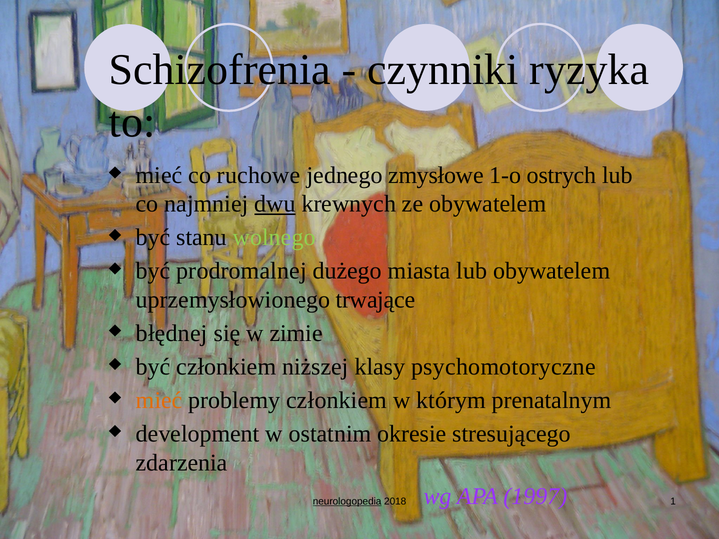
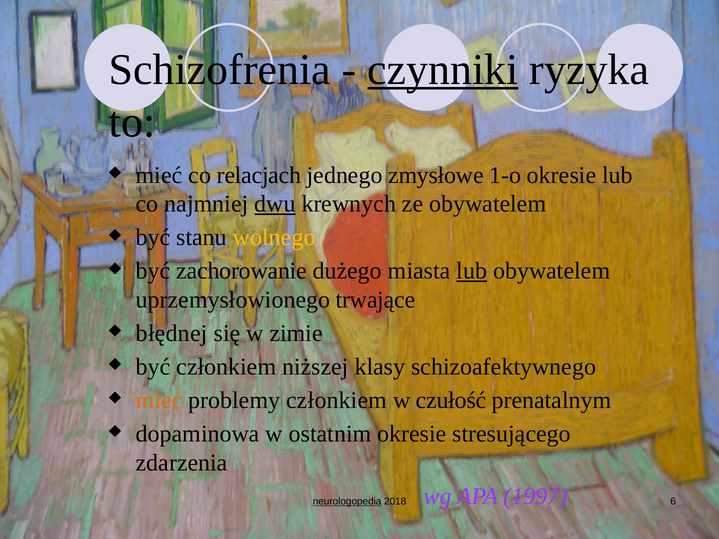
czynniki underline: none -> present (443, 70)
ruchowe: ruchowe -> relacjach (259, 175)
1-o ostrych: ostrych -> okresie (562, 175)
wolnego colour: light green -> yellow (274, 238)
prodromalnej: prodromalnej -> zachorowanie (242, 271)
lub underline: none -> present (472, 271)
psychomotoryczne: psychomotoryczne -> schizoafektywnego (504, 367)
którym: którym -> czułość (451, 401)
development: development -> dopaminowa (198, 434)
1: 1 -> 6 (673, 502)
